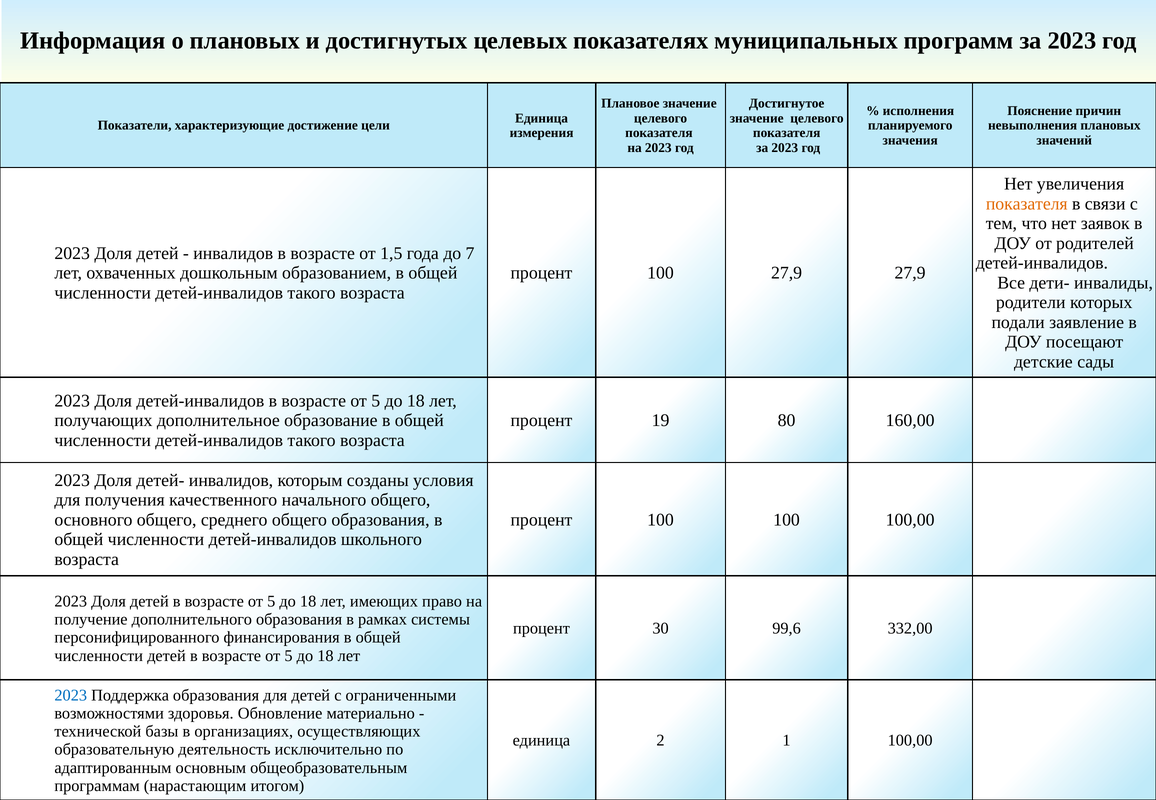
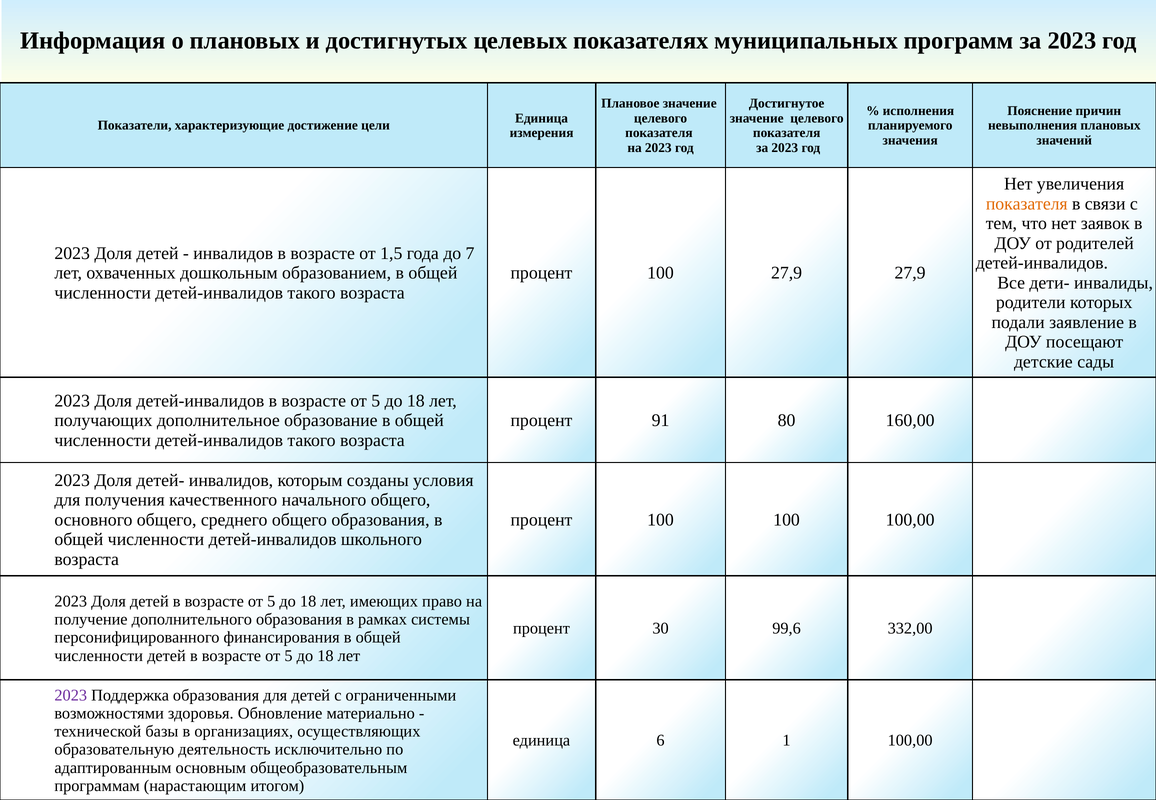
19: 19 -> 91 (661, 421)
2023 colour: blue -> purple (71, 695)
2: 2 -> 6 (661, 741)
